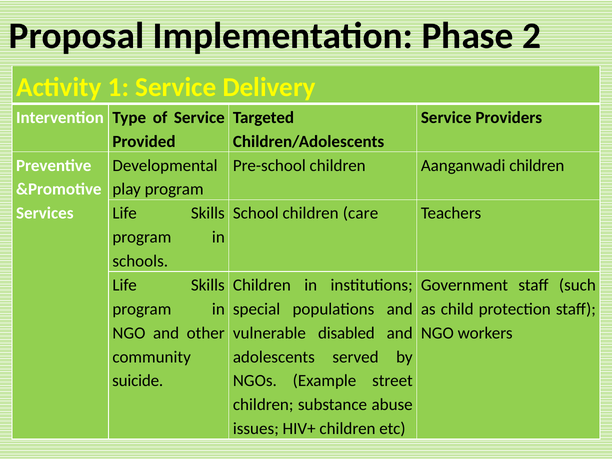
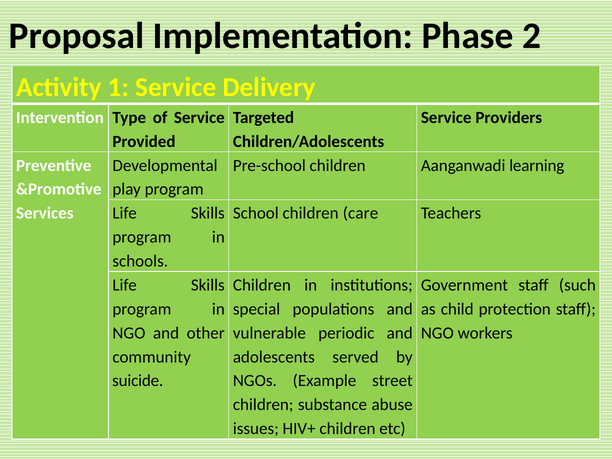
Aanganwadi children: children -> learning (537, 165)
disabled: disabled -> periodic (346, 333)
